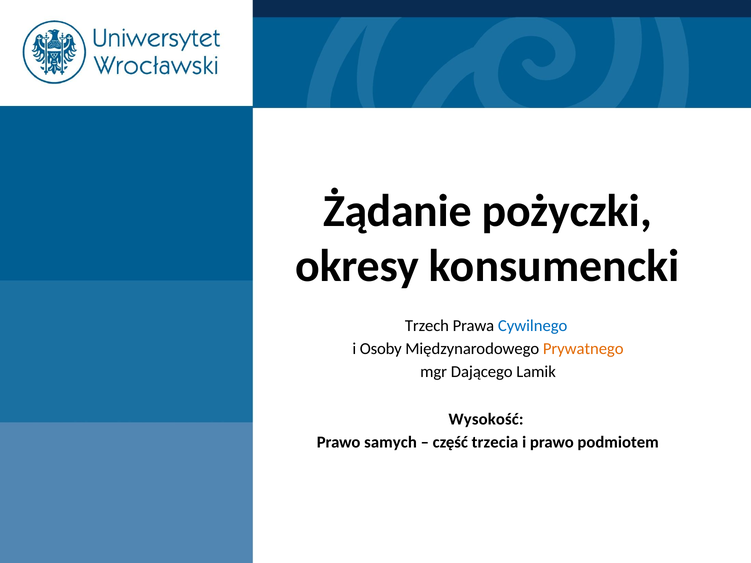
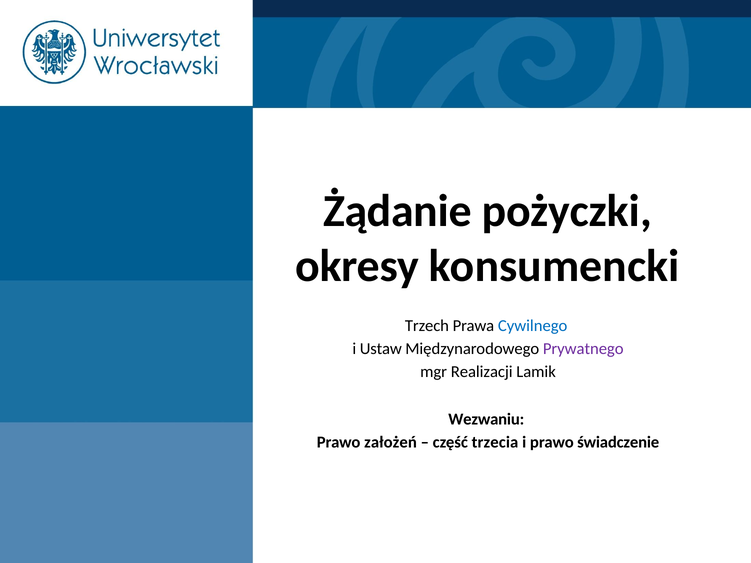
Osoby: Osoby -> Ustaw (381, 349)
Prywatnego colour: orange -> purple (583, 349)
Dającego: Dającego -> Realizacji (482, 372)
Wysokość: Wysokość -> Wezwaniu (486, 420)
samych: samych -> założeń (391, 442)
podmiotem: podmiotem -> świadczenie (618, 442)
